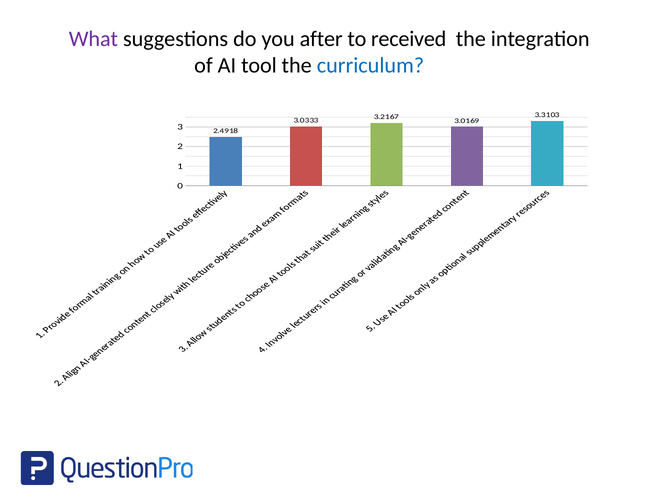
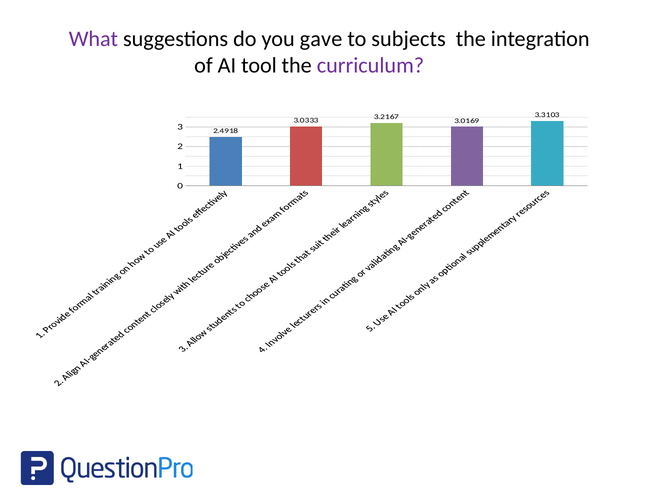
after: after -> gave (321, 39)
received: received -> subjects (409, 39)
curriculum colour: blue -> purple (370, 66)
